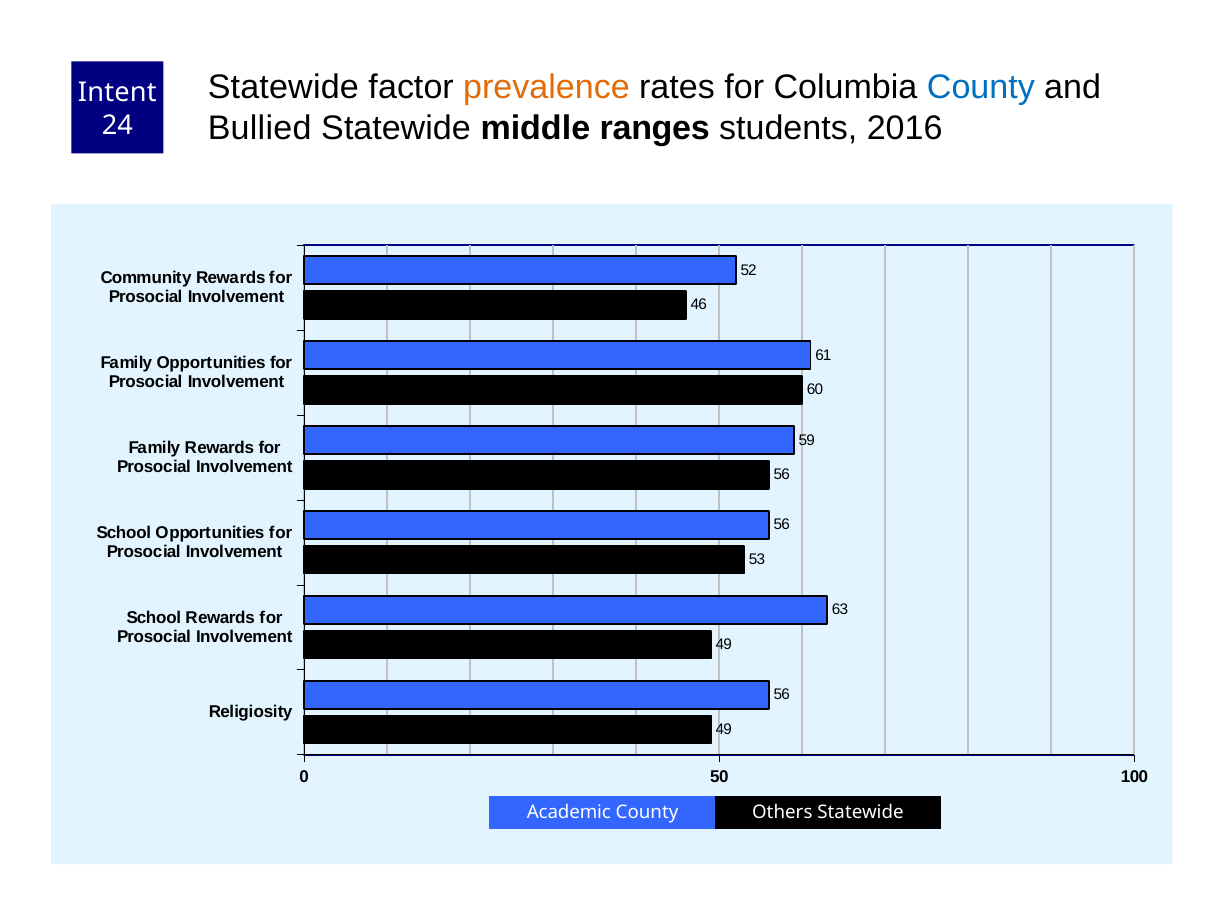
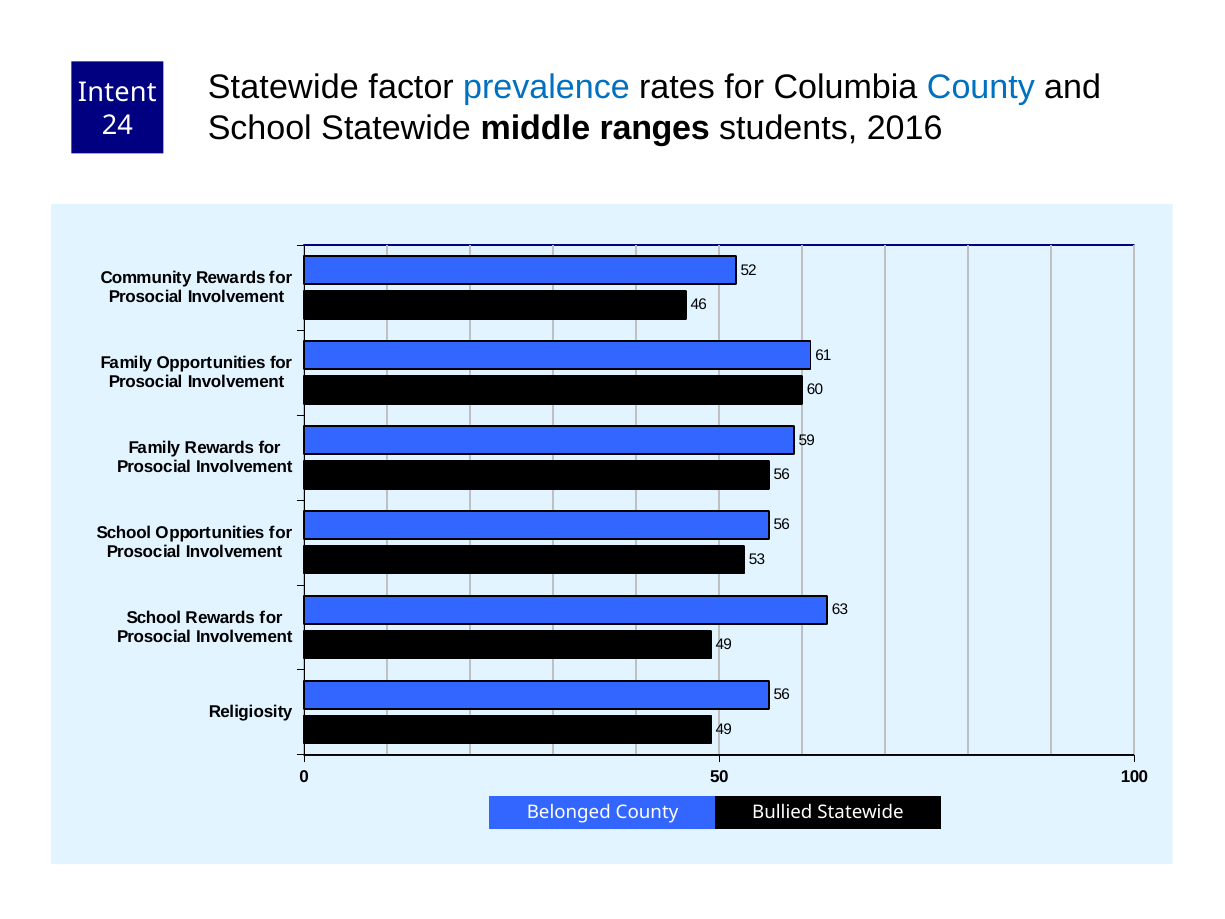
prevalence colour: orange -> blue (546, 87)
Bullied: Bullied -> School (260, 128)
Academic: Academic -> Belonged (569, 812)
Others: Others -> Bullied (782, 812)
